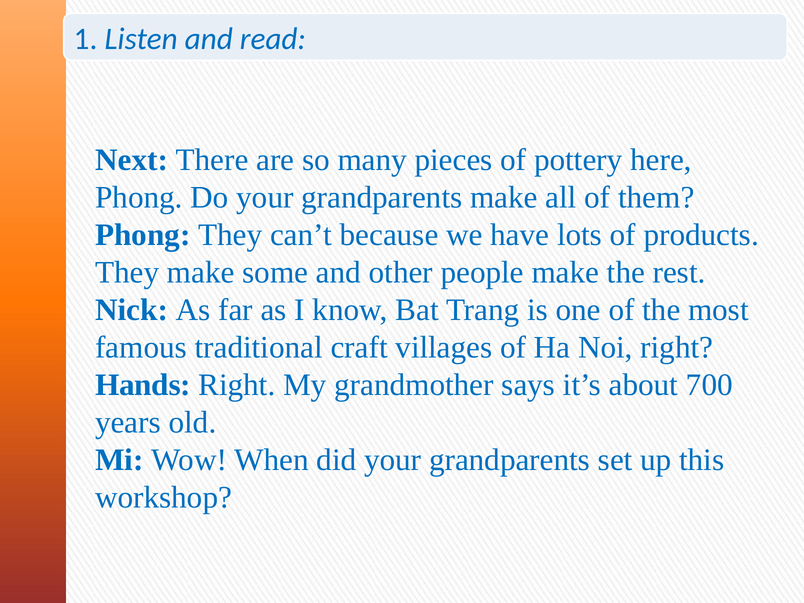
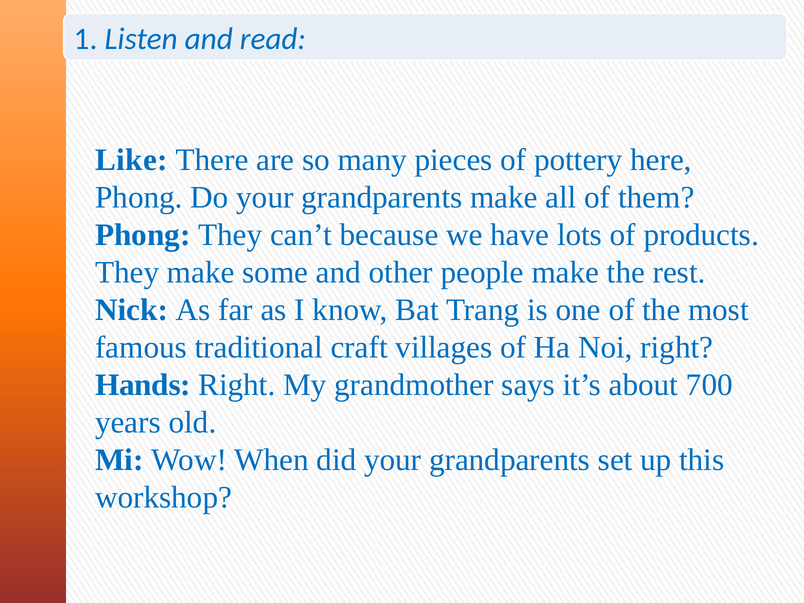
Next: Next -> Like (131, 160)
